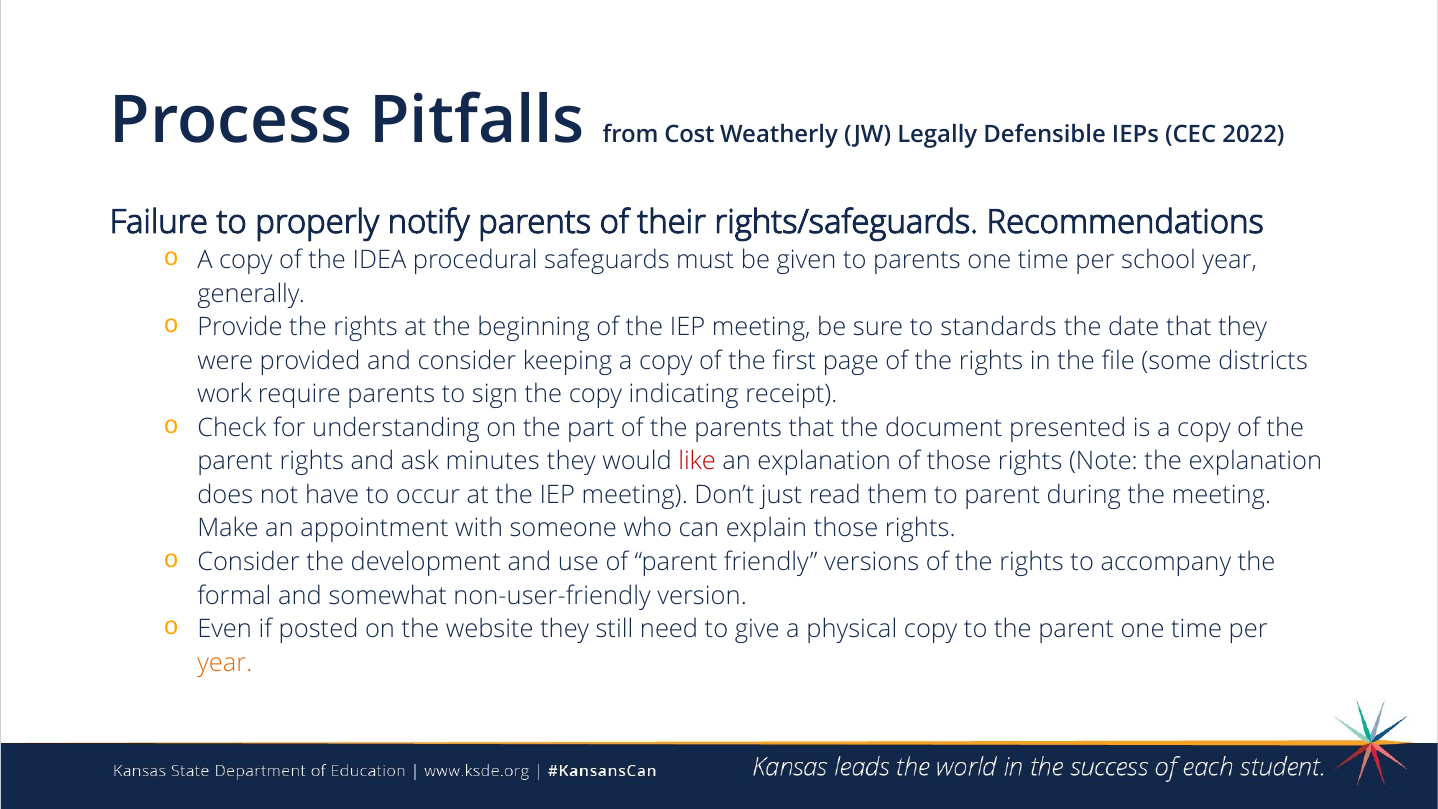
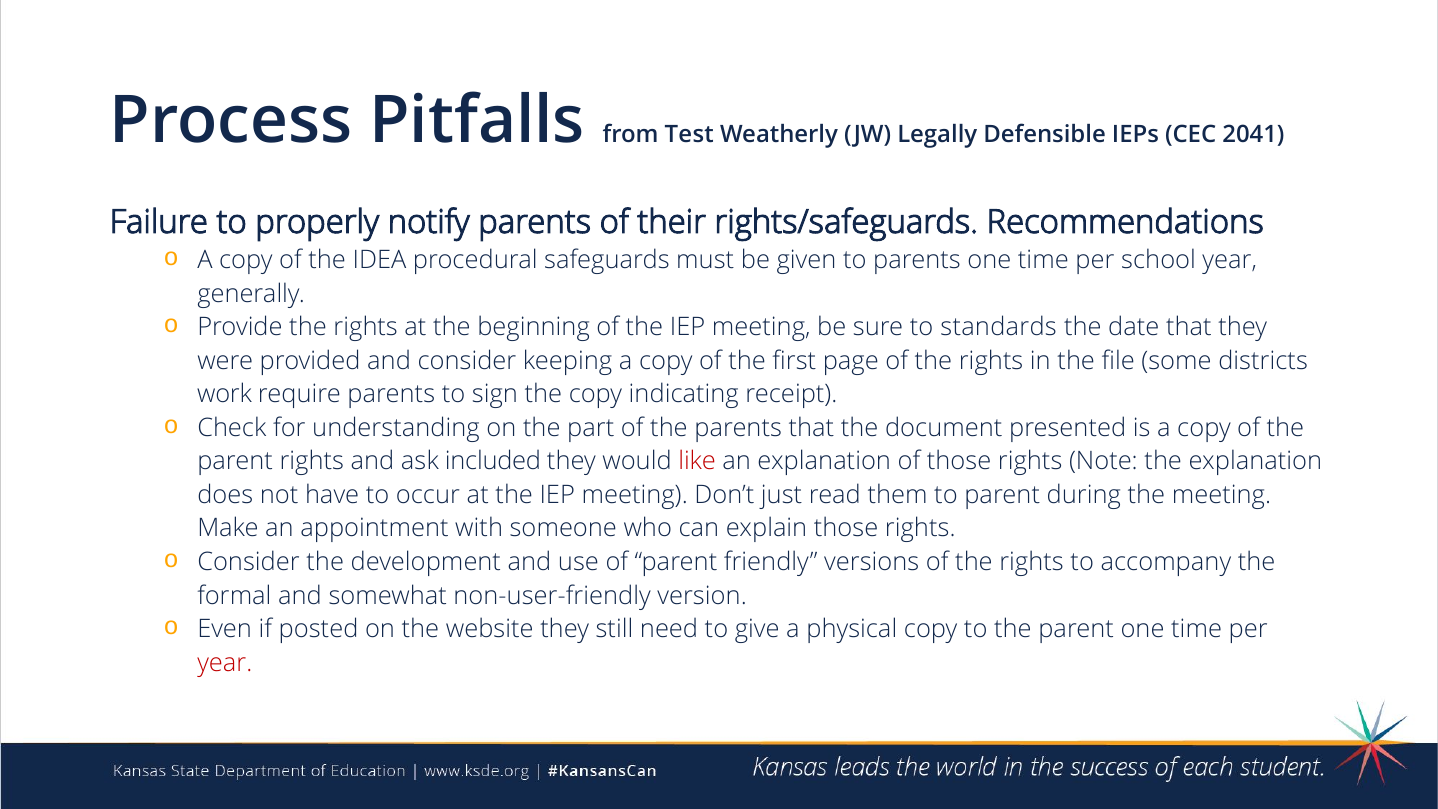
Cost: Cost -> Test (689, 135)
2022: 2022 -> 2041 (1254, 135)
minutes: minutes -> included (493, 461)
year colour: orange -> red (225, 663)
